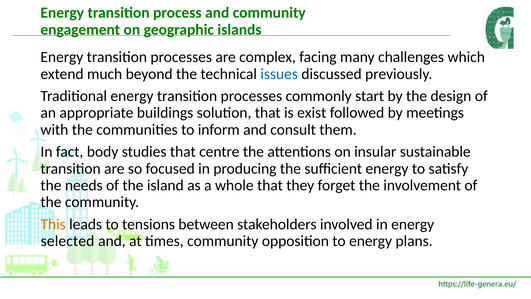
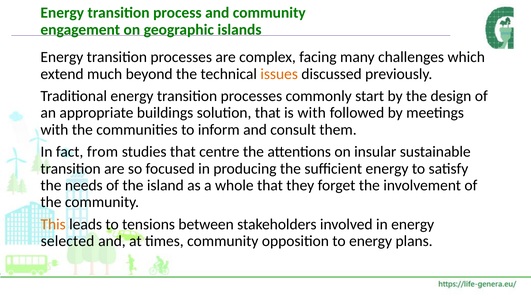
issues colour: blue -> orange (279, 74)
is exist: exist -> with (312, 113)
body: body -> from (103, 152)
